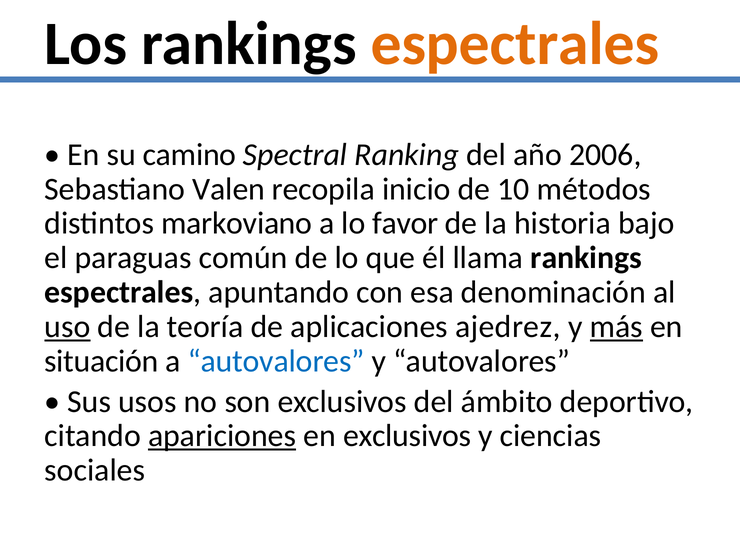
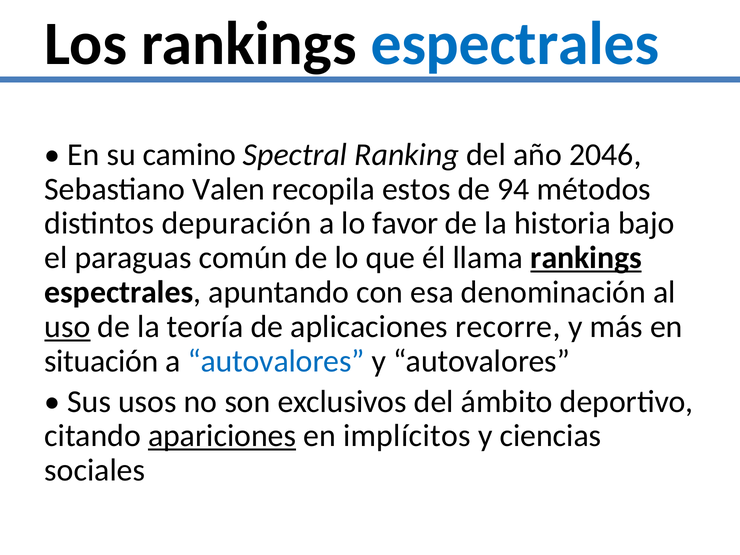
espectrales colour: orange -> blue (515, 44)
2006: 2006 -> 2046 (605, 155)
inicio: inicio -> estos (416, 189)
10: 10 -> 94 (513, 189)
markoviano: markoviano -> depuración (236, 223)
rankings underline: none -> present (586, 258)
ajedrez: ajedrez -> recorre (508, 327)
más underline: present -> none (616, 327)
en exclusivos: exclusivos -> implícitos (407, 436)
